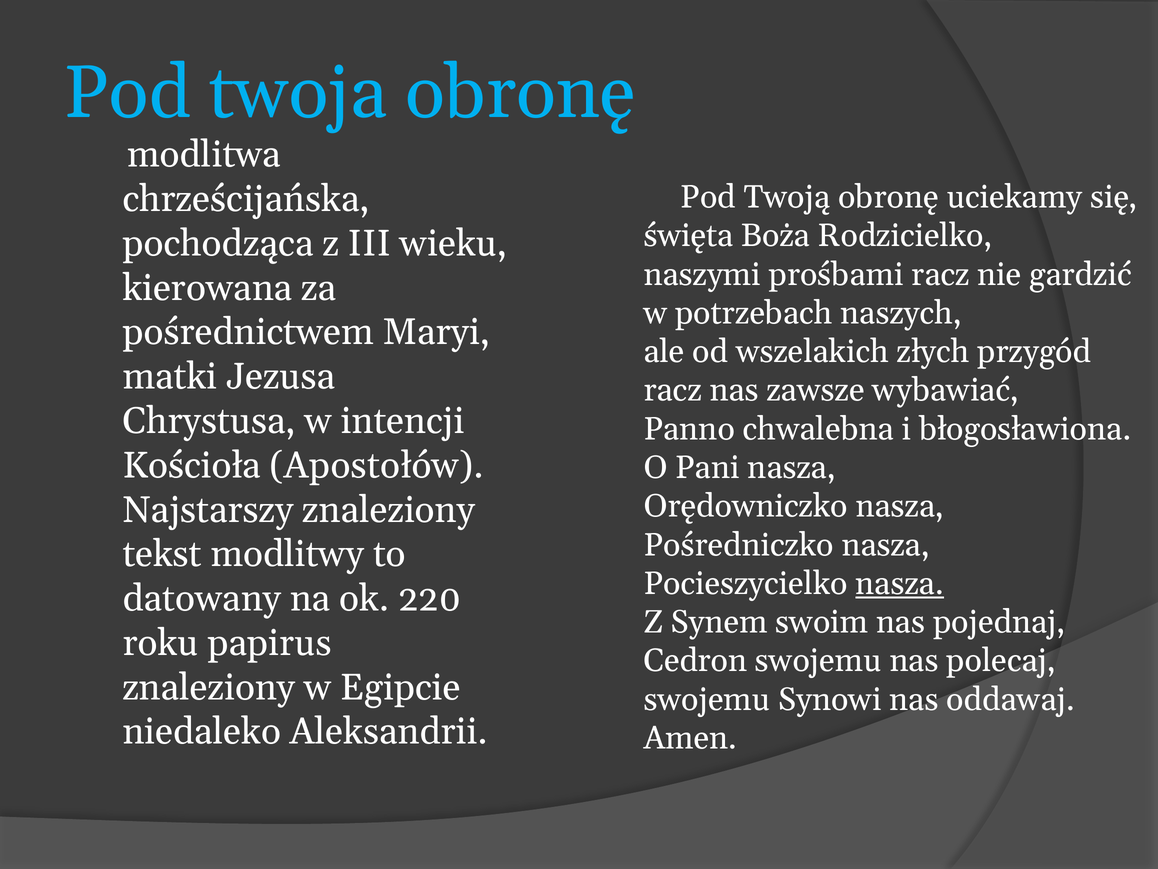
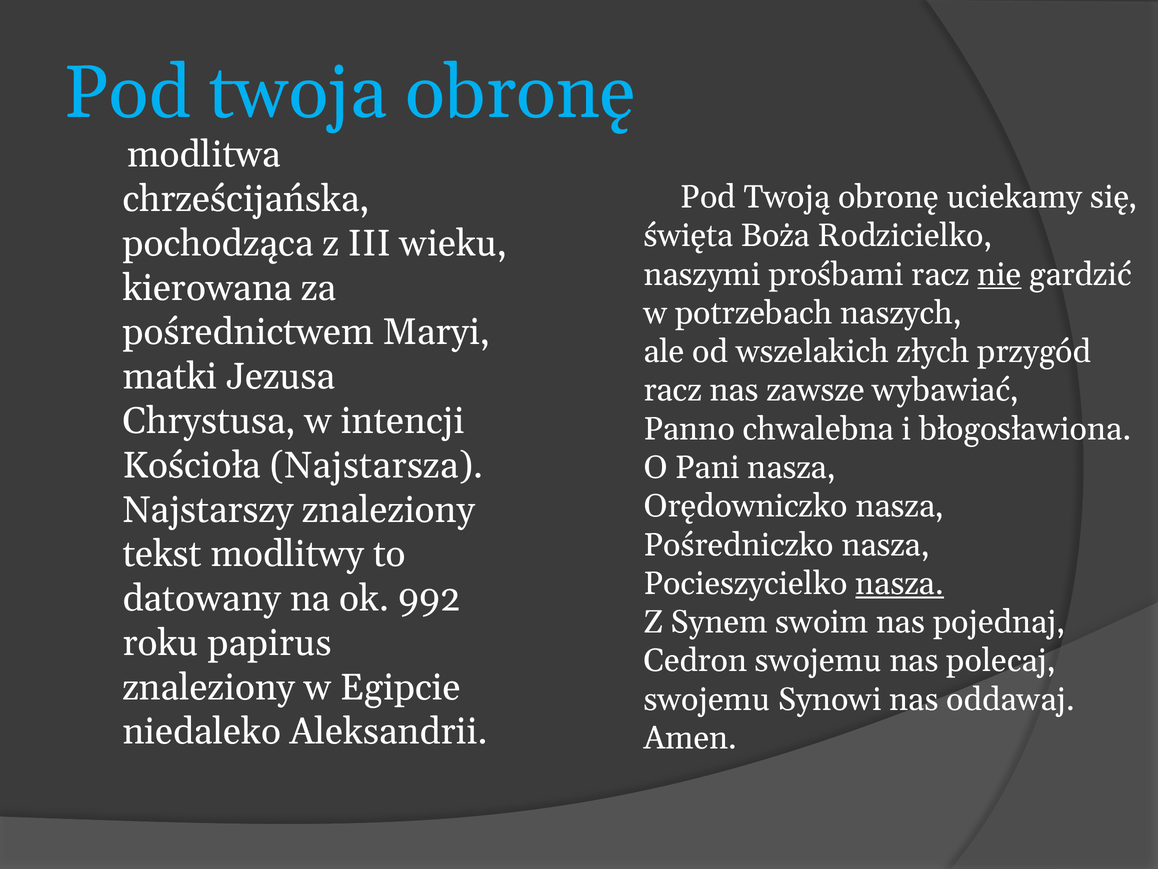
nie underline: none -> present (999, 274)
Apostołów: Apostołów -> Najstarsza (377, 465)
220: 220 -> 992 (429, 598)
